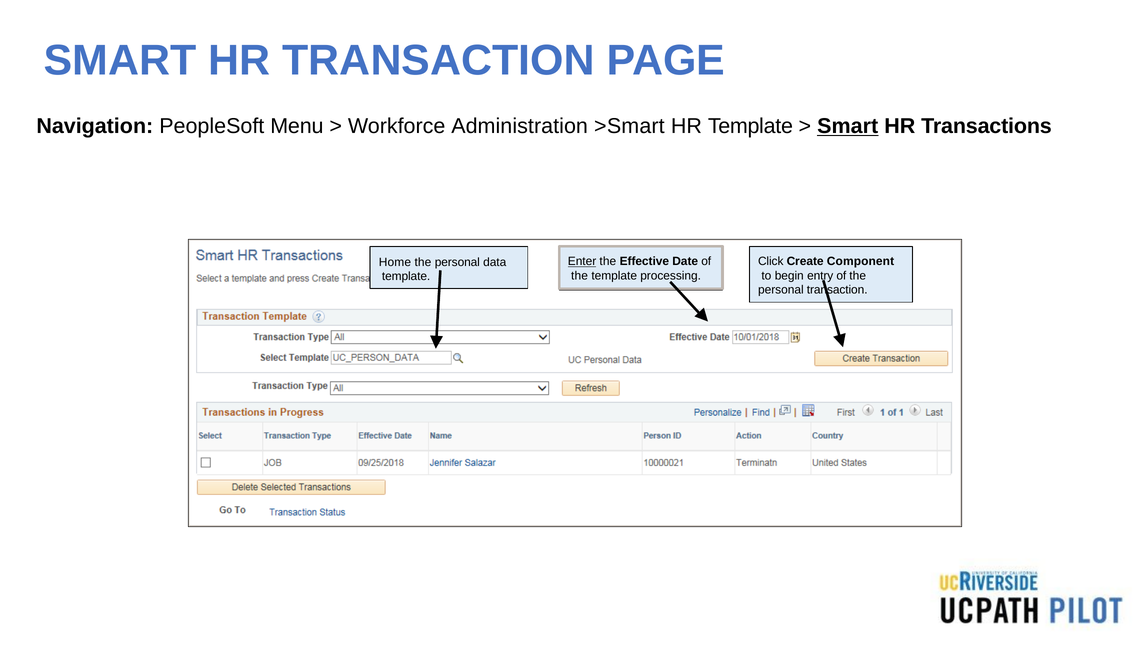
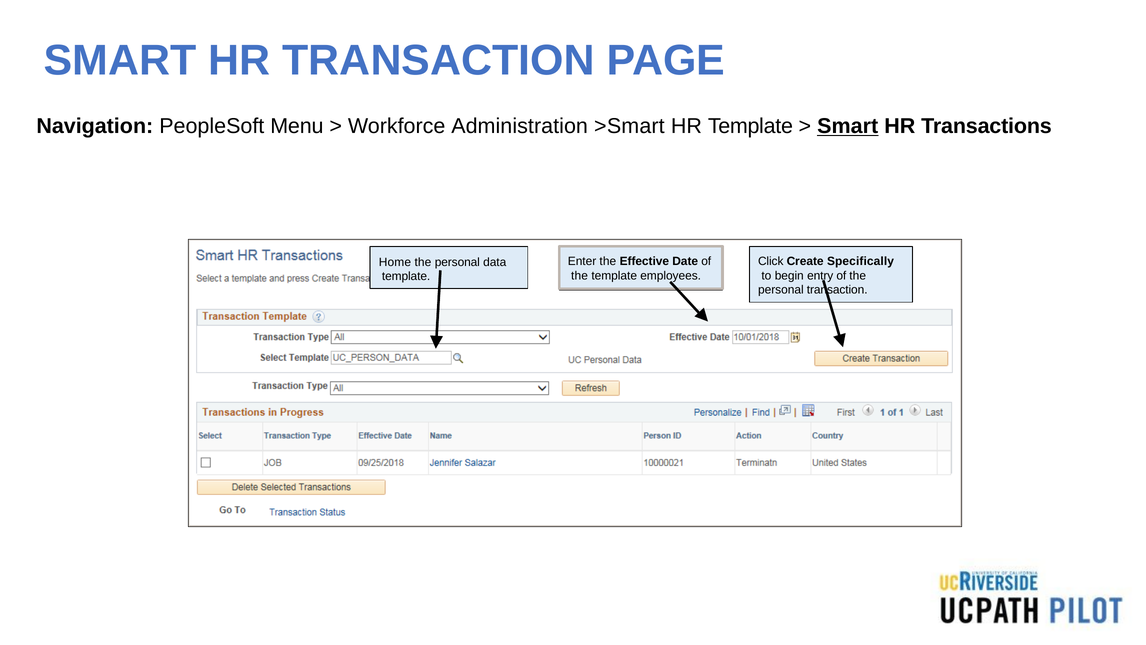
Component: Component -> Specifically (860, 261)
Enter underline: present -> none (582, 261)
processing: processing -> employees (671, 276)
